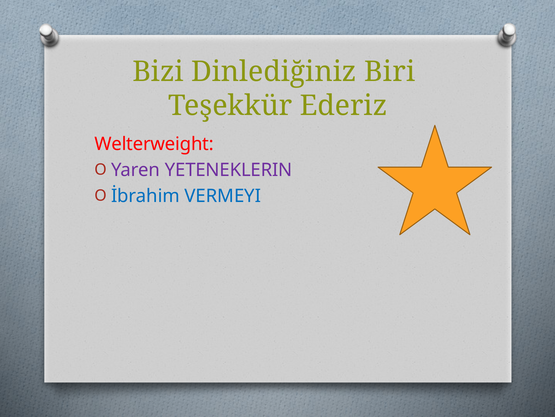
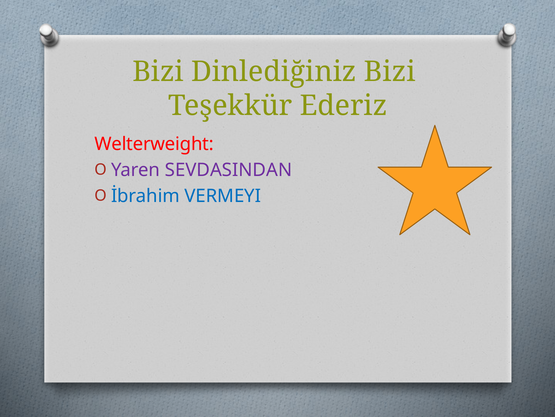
Dinlediğiniz Biri: Biri -> Bizi (390, 71)
YETENEKLERIN: YETENEKLERIN -> SEVDASINDAN (228, 170)
